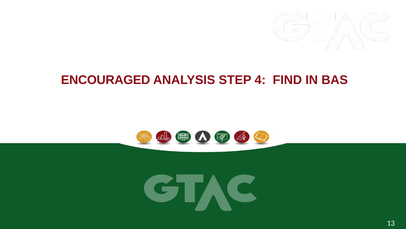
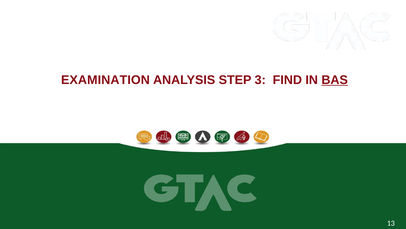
ENCOURAGED: ENCOURAGED -> EXAMINATION (105, 80)
4: 4 -> 3 (260, 80)
BAS underline: none -> present (335, 80)
